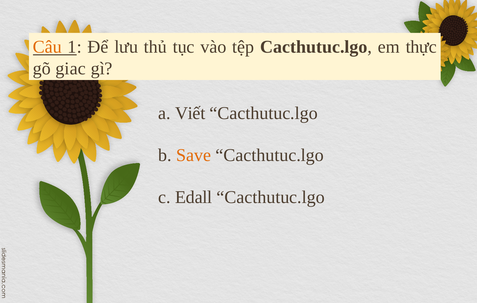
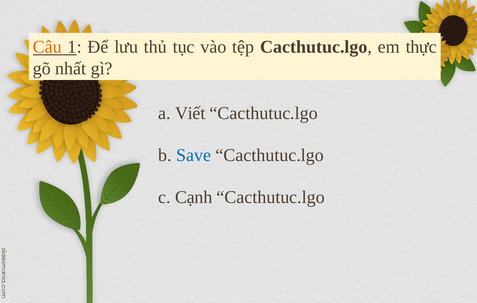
giac: giac -> nhất (71, 68)
Save colour: orange -> blue (194, 155)
Edall: Edall -> Cạnh (194, 197)
